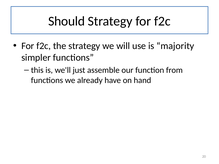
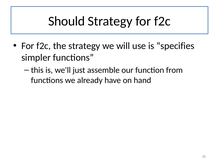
majority: majority -> specifies (175, 46)
